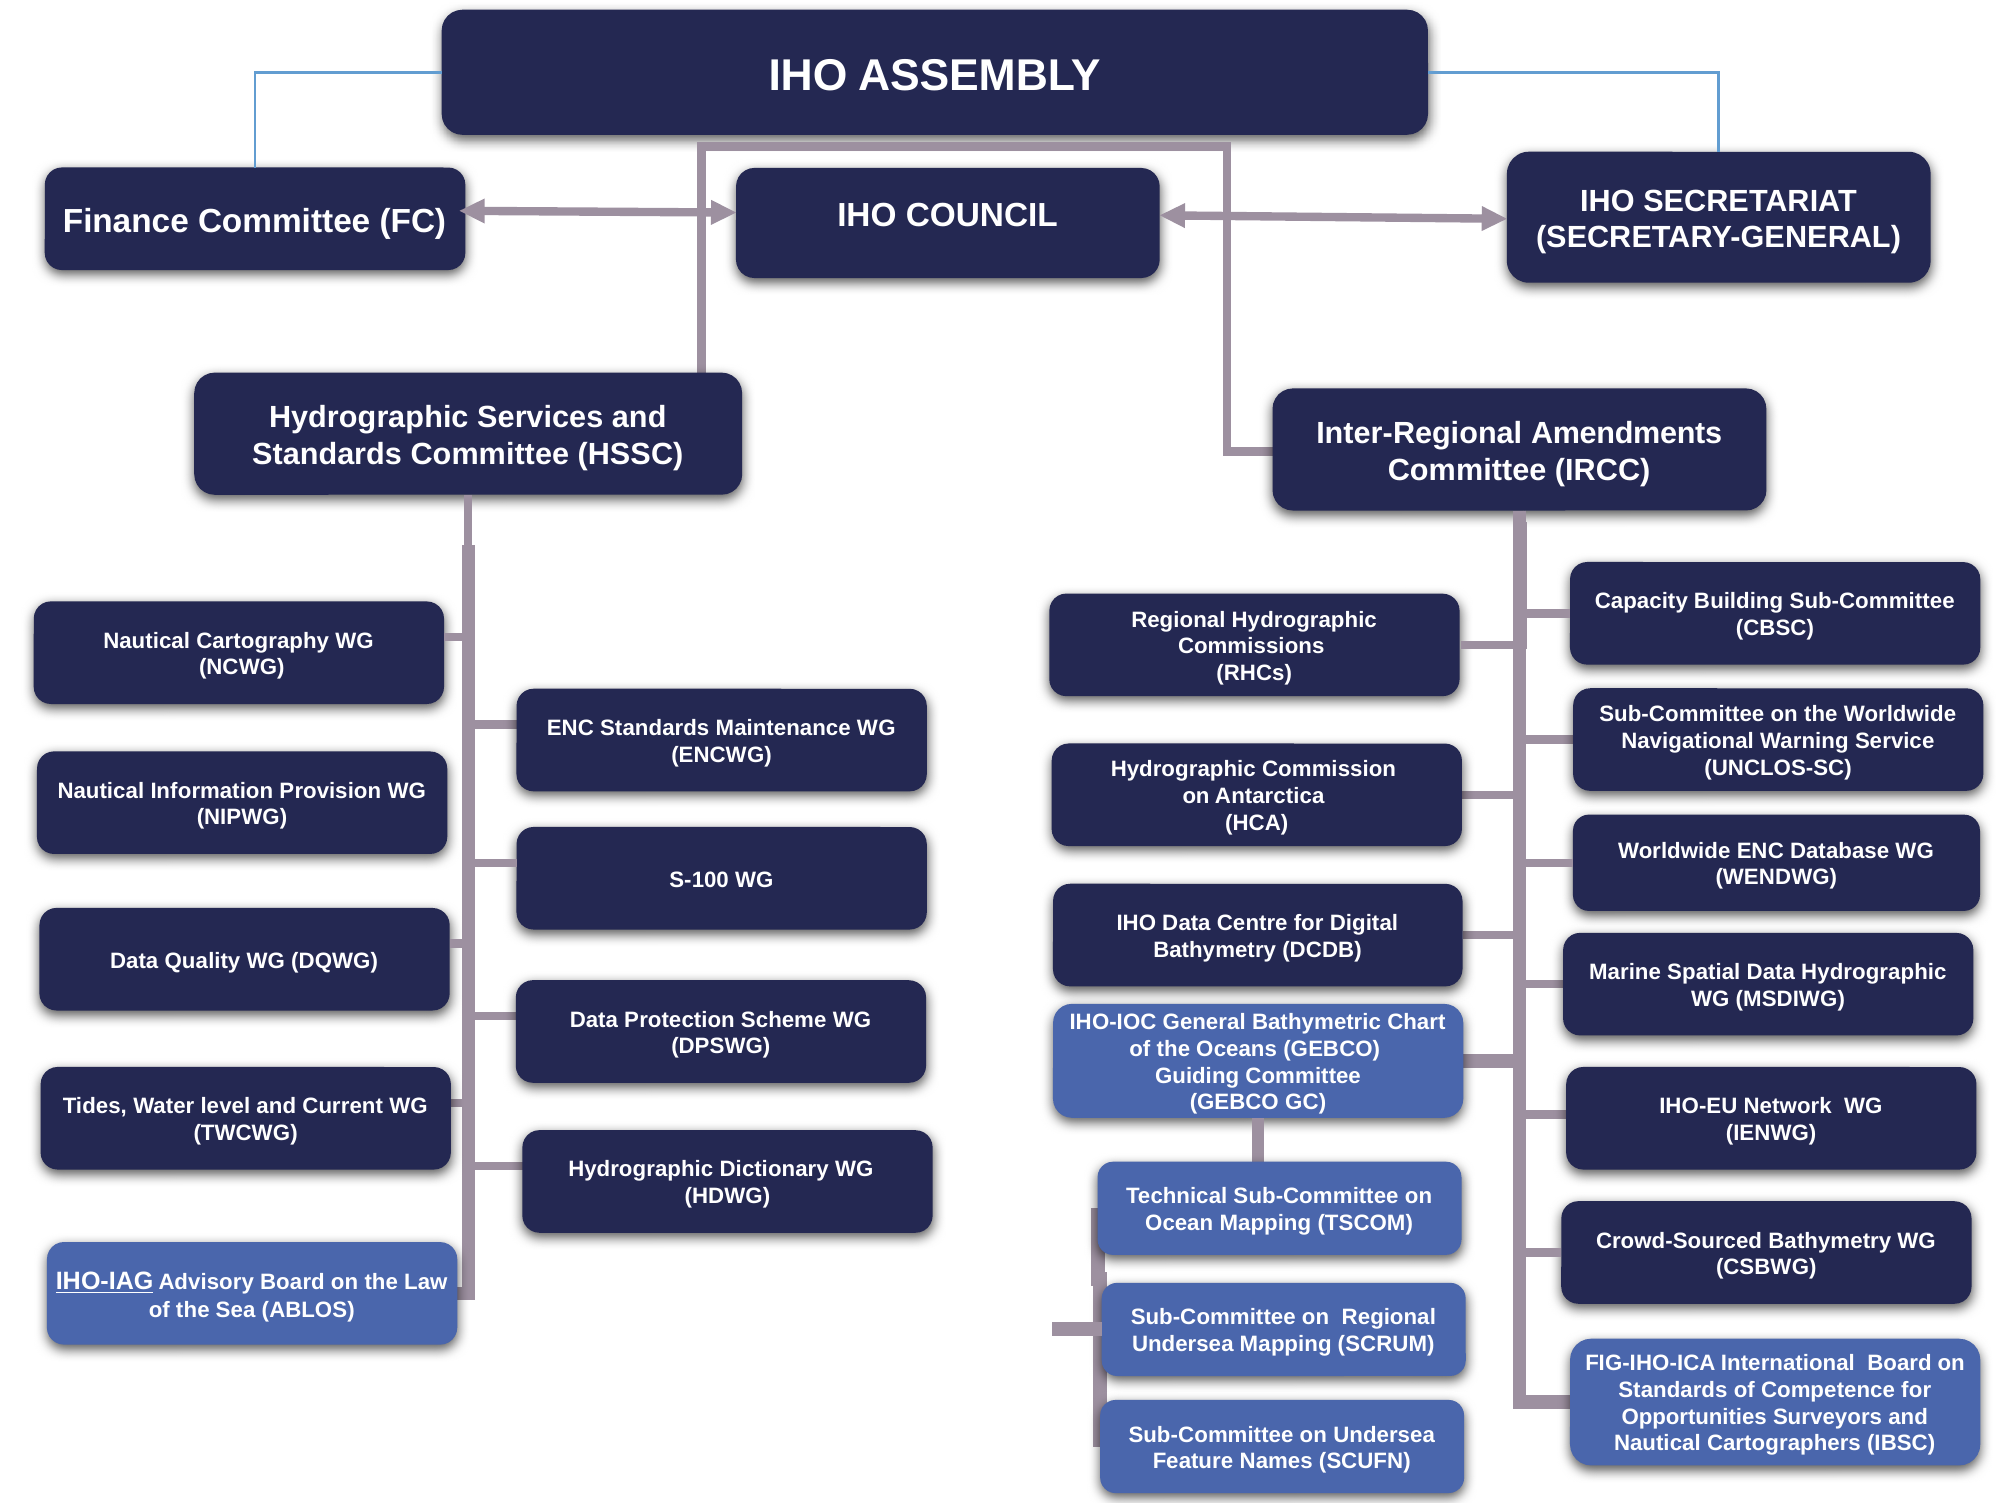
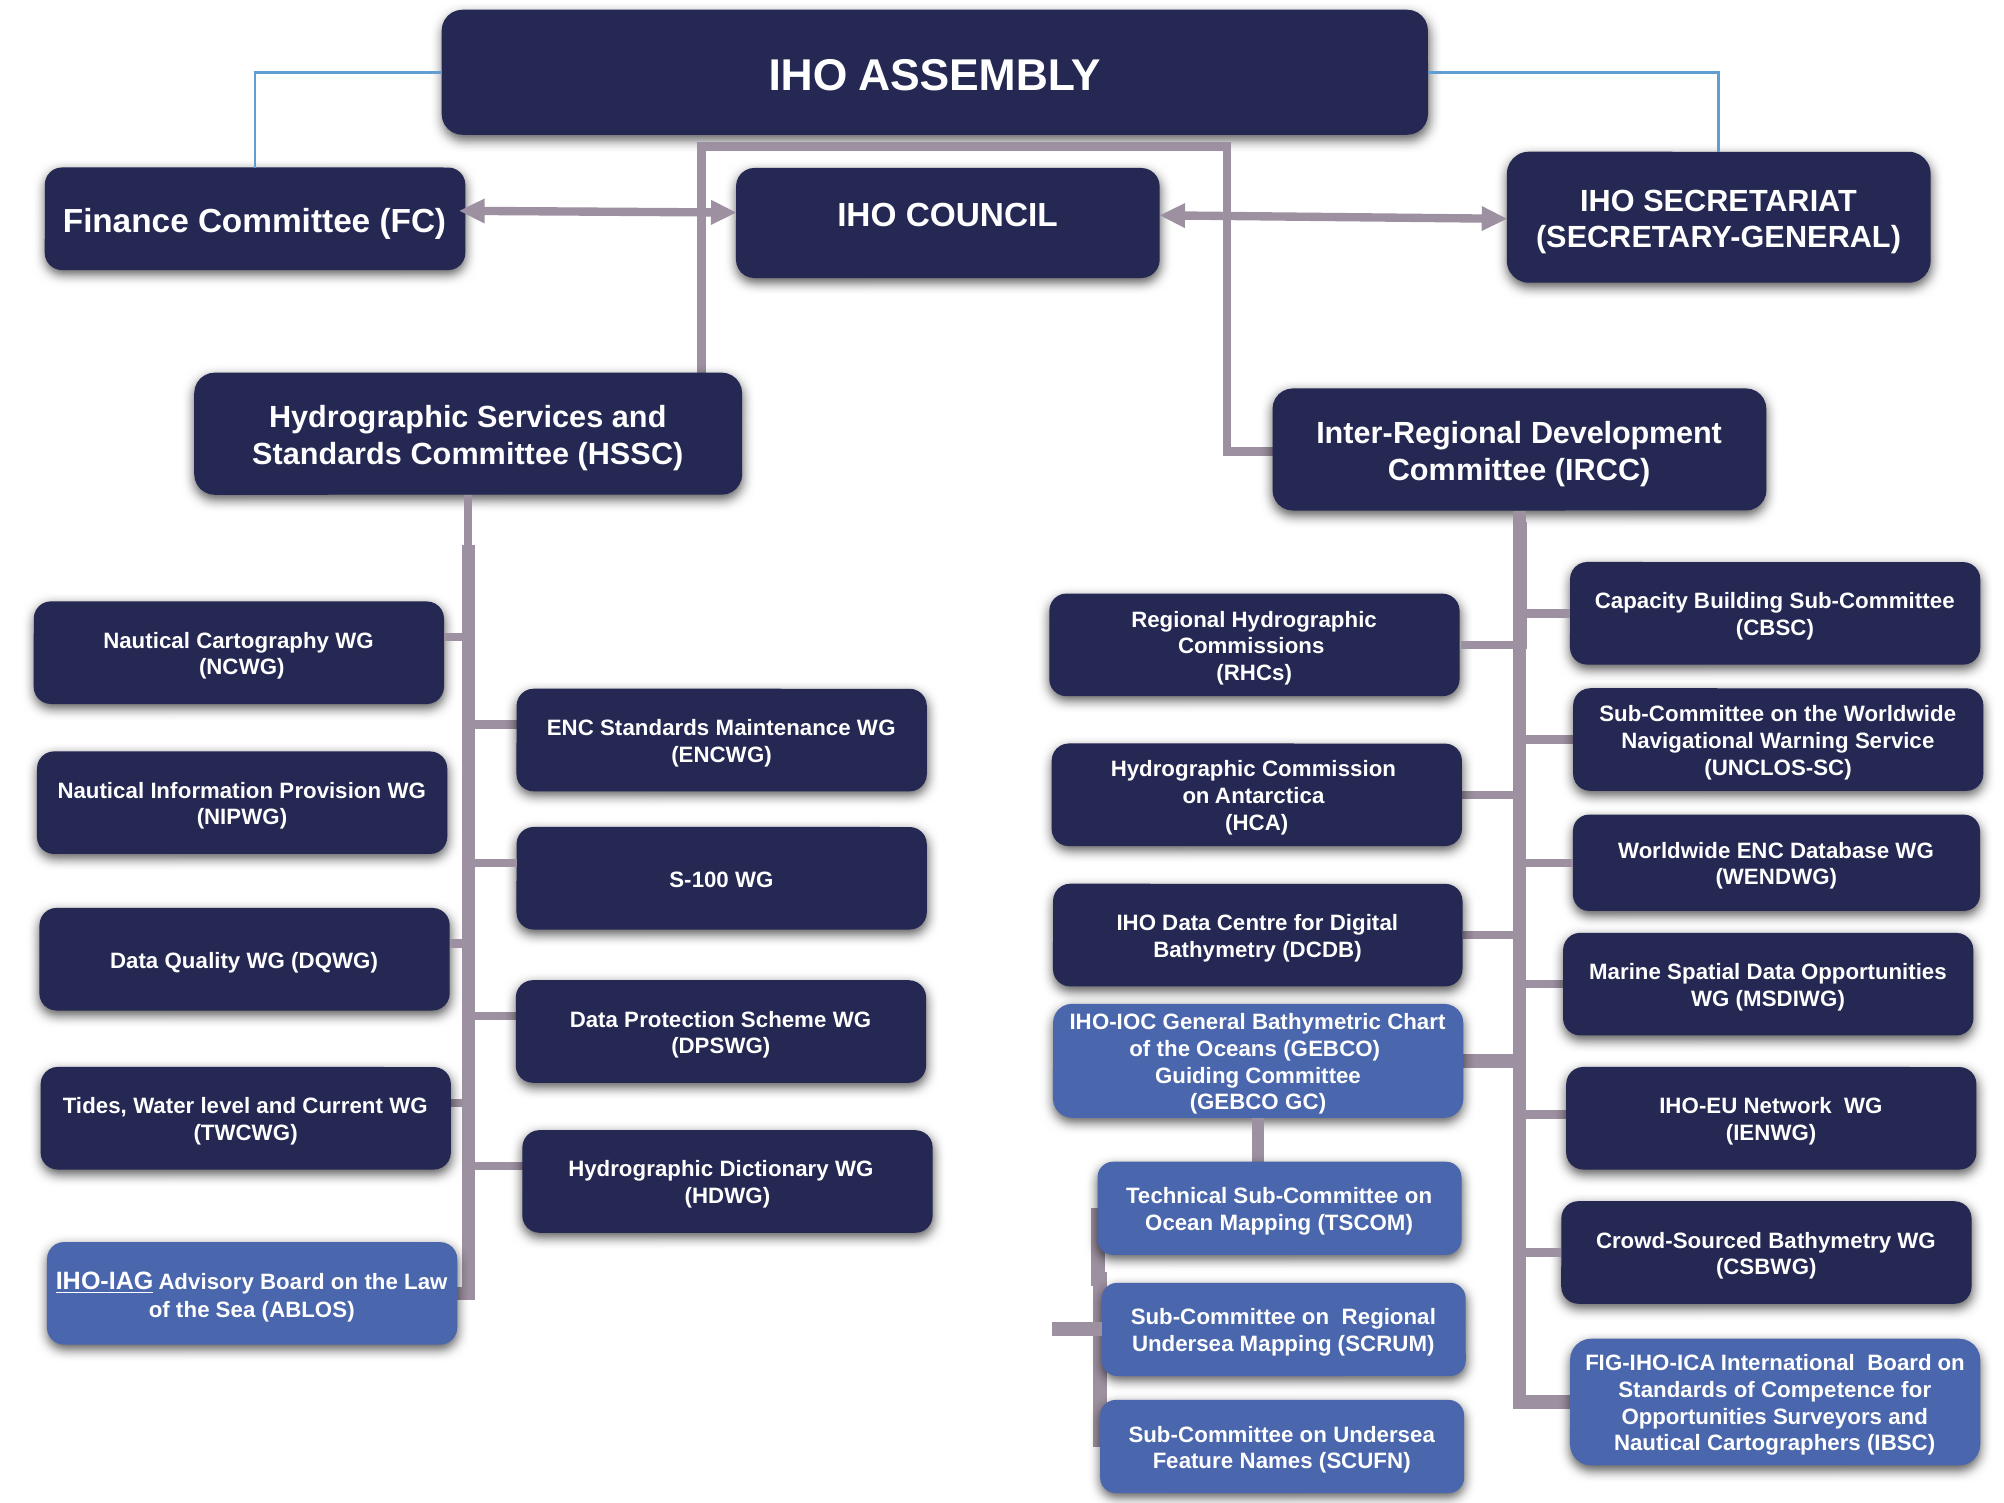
Amendments: Amendments -> Development (1626, 433)
Data Hydrographic: Hydrographic -> Opportunities (1874, 972)
